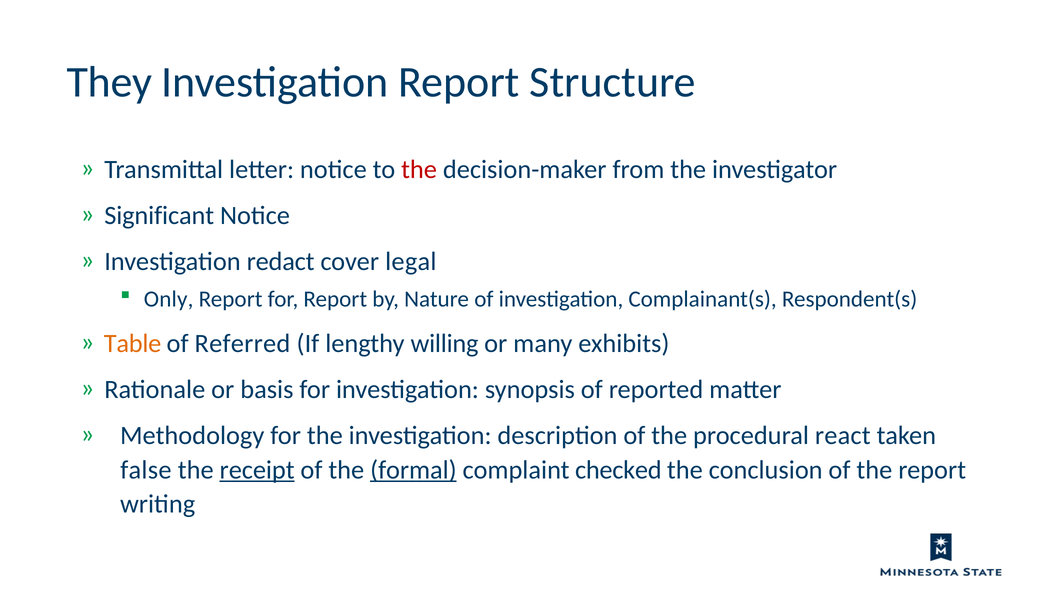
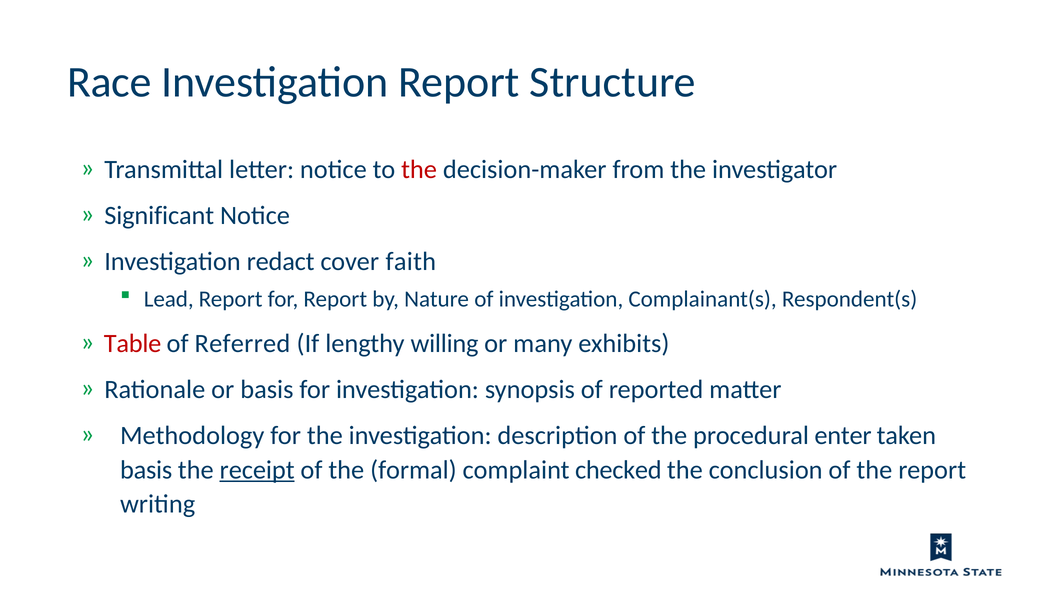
They: They -> Race (109, 82)
legal: legal -> faith (411, 262)
Only: Only -> Lead (169, 299)
Table colour: orange -> red (133, 344)
react: react -> enter (843, 436)
false: false -> basis (146, 470)
formal underline: present -> none (413, 470)
